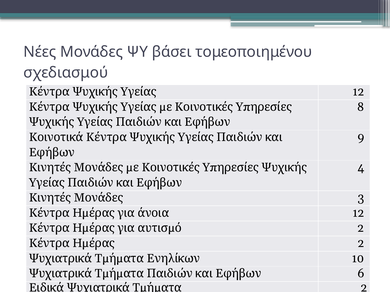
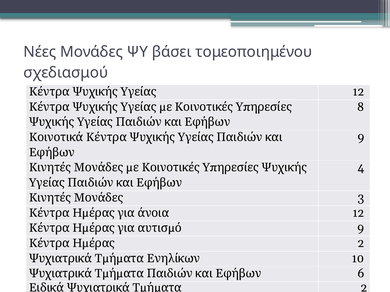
2: 2 -> 9 (361, 228)
